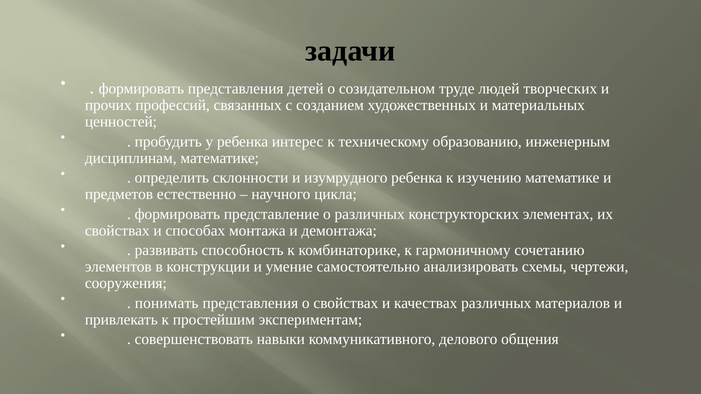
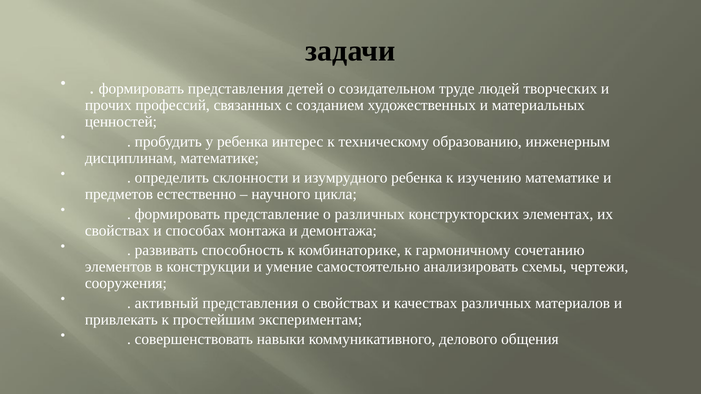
понимать: понимать -> активный (167, 303)
